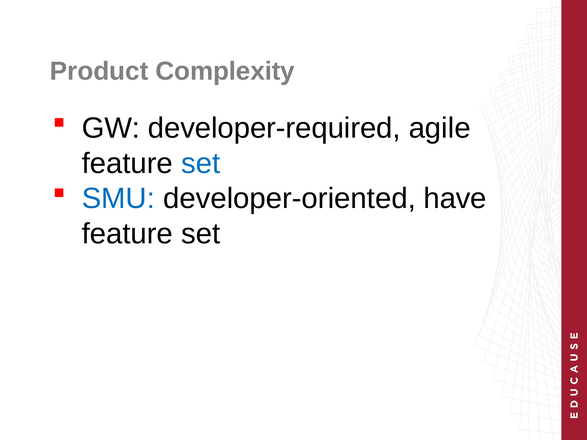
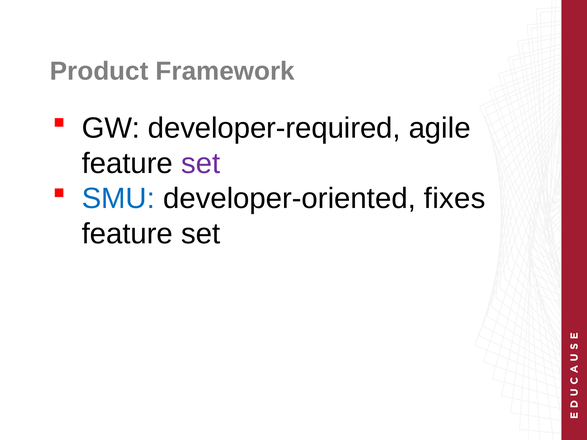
Complexity: Complexity -> Framework (225, 71)
set colour: blue -> purple (201, 163)
have: have -> fixes (455, 199)
